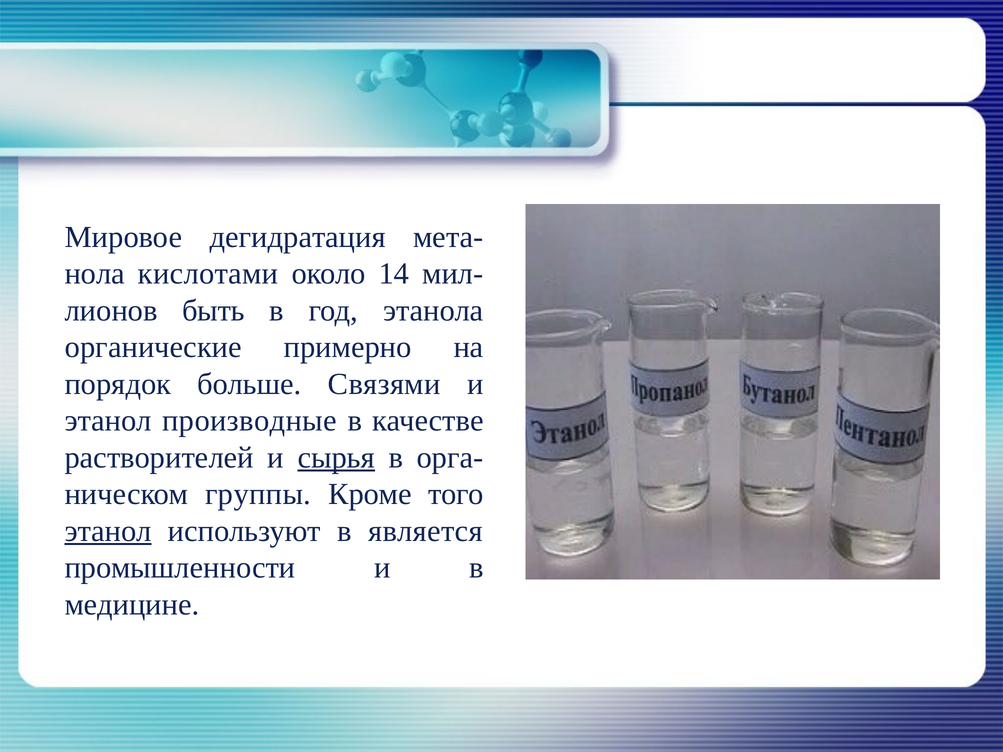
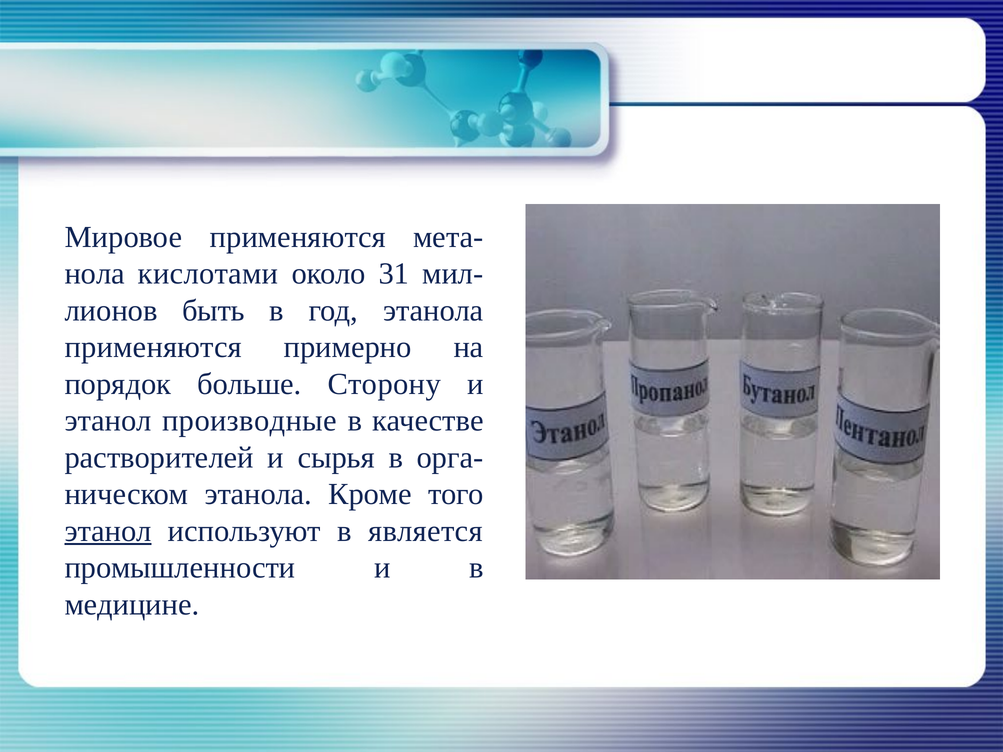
Мировое дегидратация: дегидратация -> применяются (298, 237)
14: 14 -> 31 (394, 274)
органические: органические -> применяются (153, 347)
Связями: Связями -> Сторону (384, 384)
сырья underline: present -> none (336, 458)
группы: группы -> этанола (258, 494)
